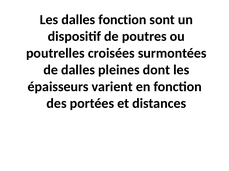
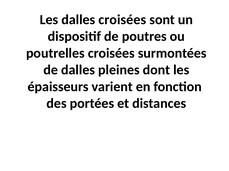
dalles fonction: fonction -> croisées (122, 20)
